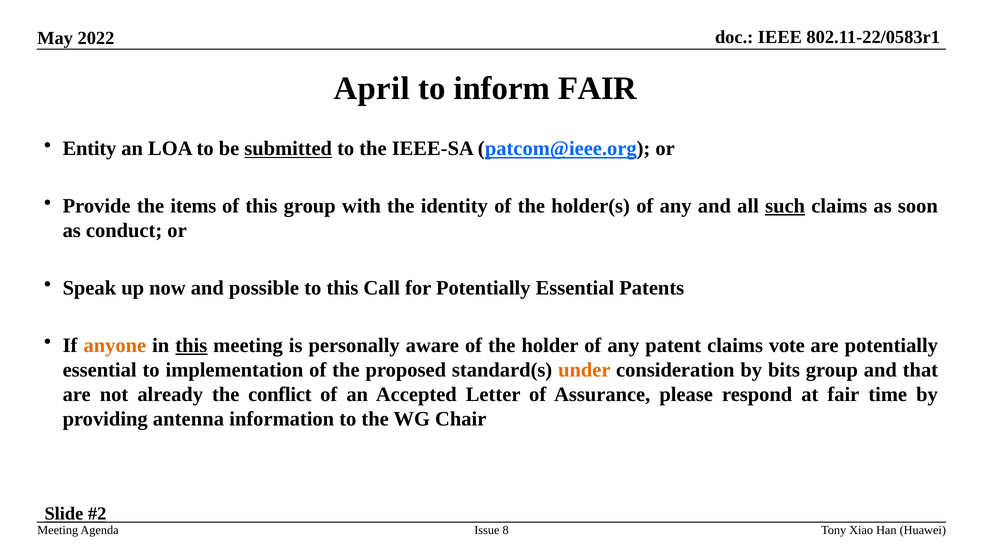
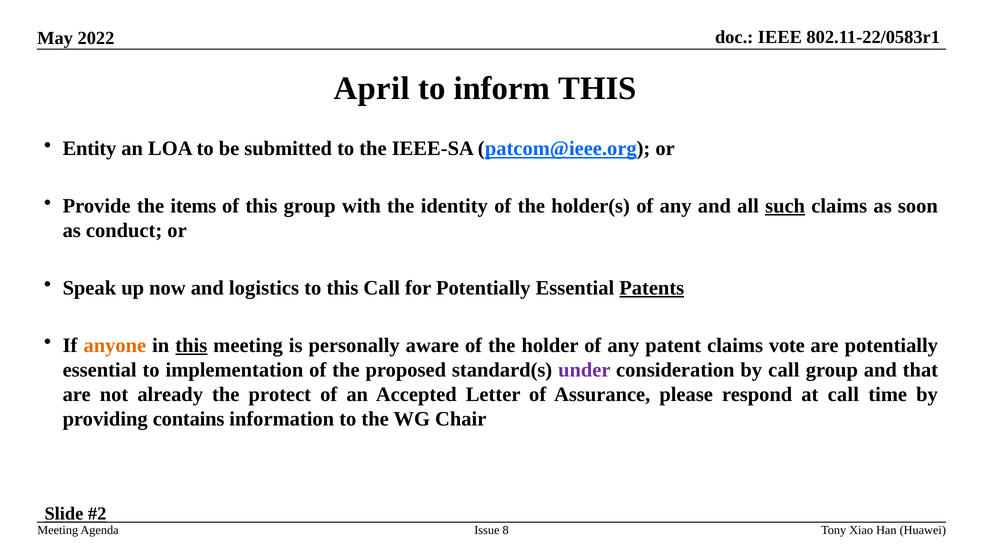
inform FAIR: FAIR -> THIS (597, 88)
submitted underline: present -> none (288, 149)
possible: possible -> logistics (264, 288)
Patents underline: none -> present (652, 288)
under colour: orange -> purple (584, 370)
by bits: bits -> call (784, 370)
conflict: conflict -> protect (280, 394)
at fair: fair -> call (843, 394)
antenna: antenna -> contains (189, 419)
